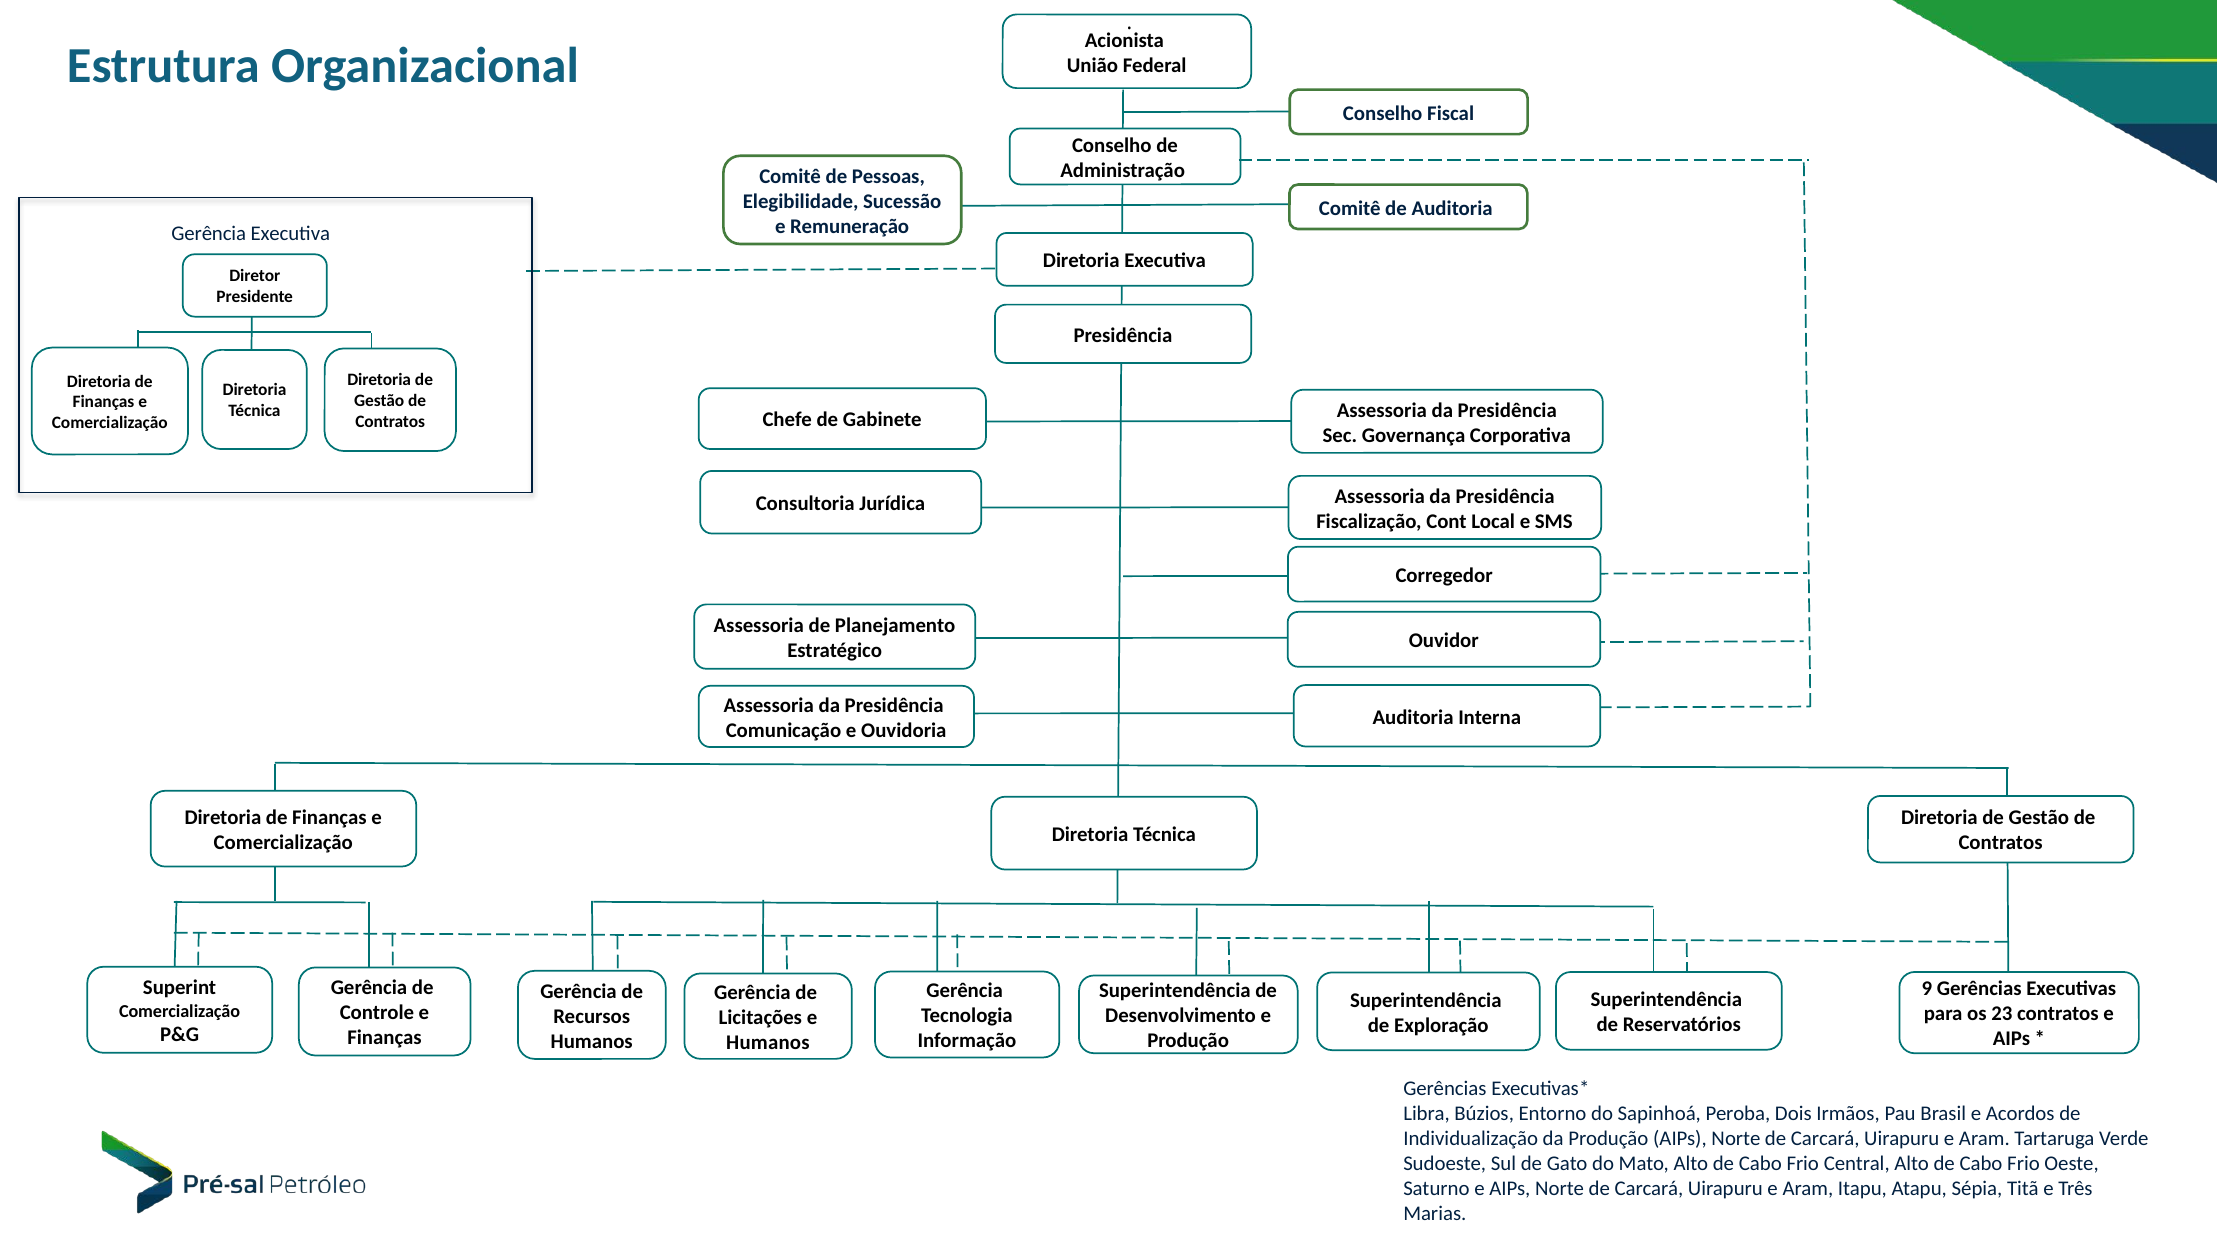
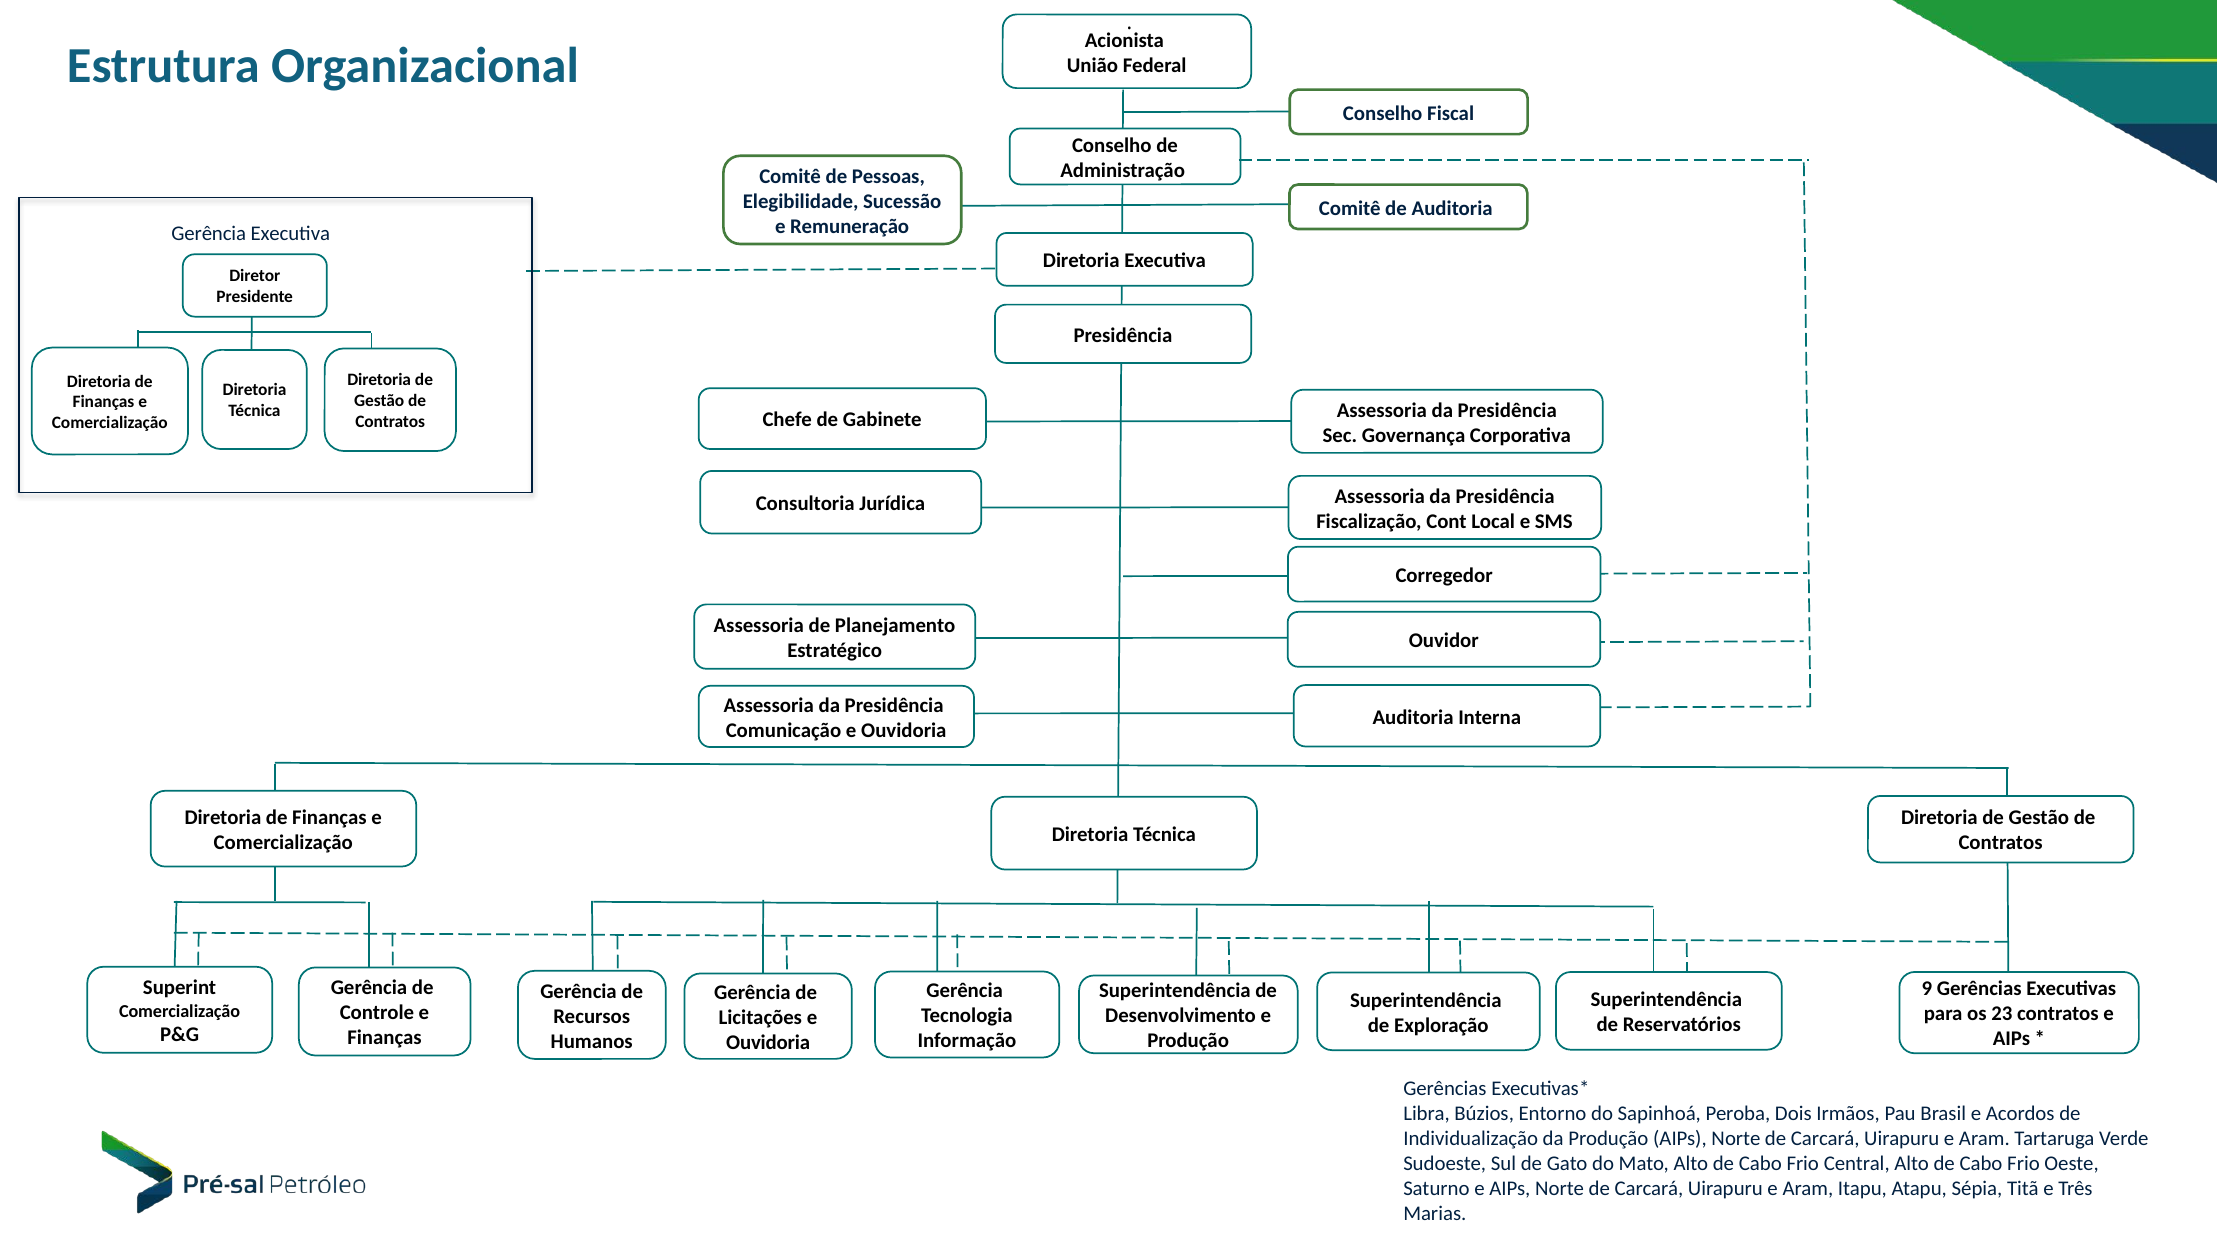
Humanos: Humanos -> Ouvidoria (768, 1043)
